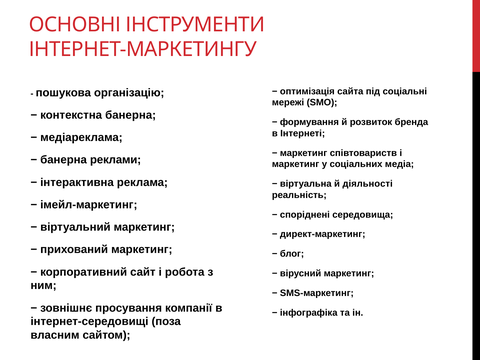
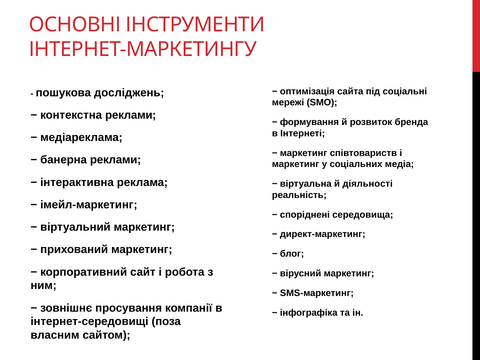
організацію: організацію -> досліджень (129, 93)
контекстна банерна: банерна -> реклами (131, 115)
